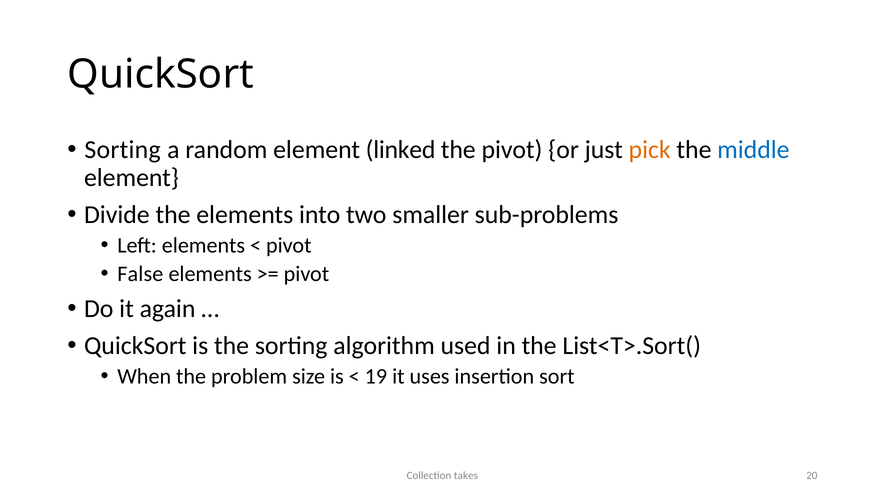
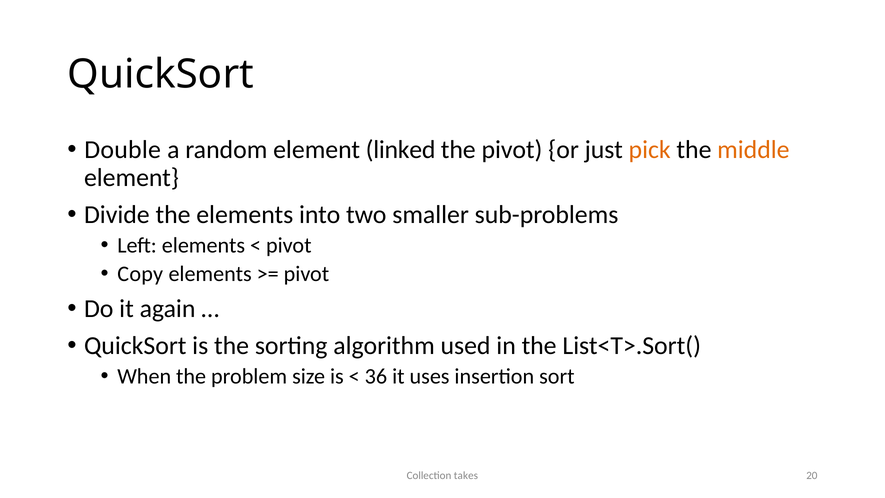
Sorting: Sorting -> Double (123, 150)
middle colour: blue -> orange (753, 150)
False: False -> Copy (140, 274)
19: 19 -> 36 (376, 376)
